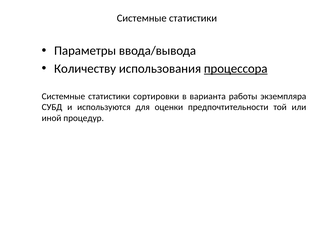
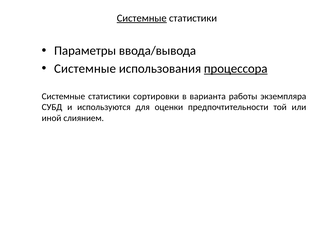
Системные underline: none -> present (142, 18)
Количеству: Количеству -> Системные (85, 69)
процедур: процедур -> слиянием (84, 118)
